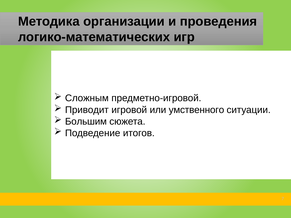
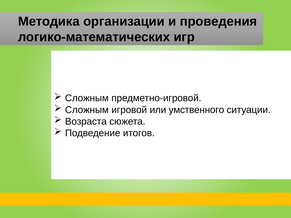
Приводит: Приводит -> Сложным (87, 110)
Большим: Большим -> Возраста (86, 122)
